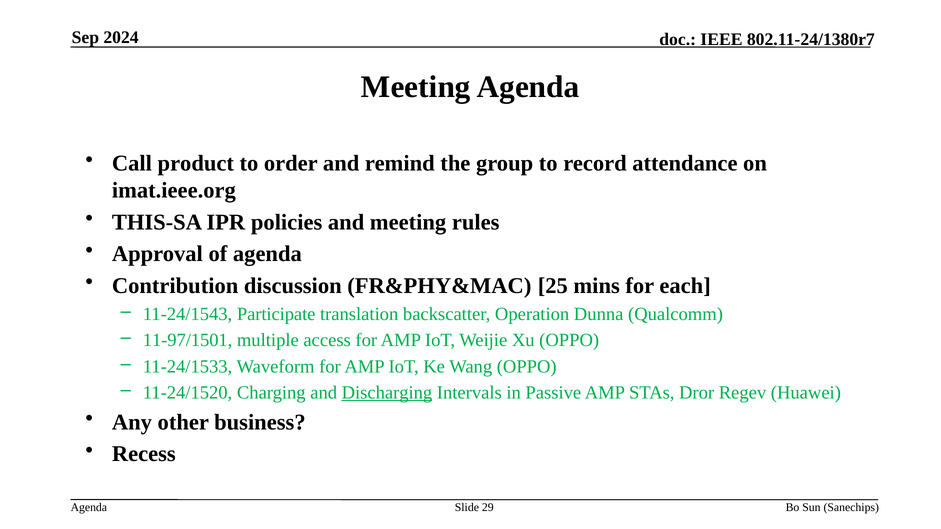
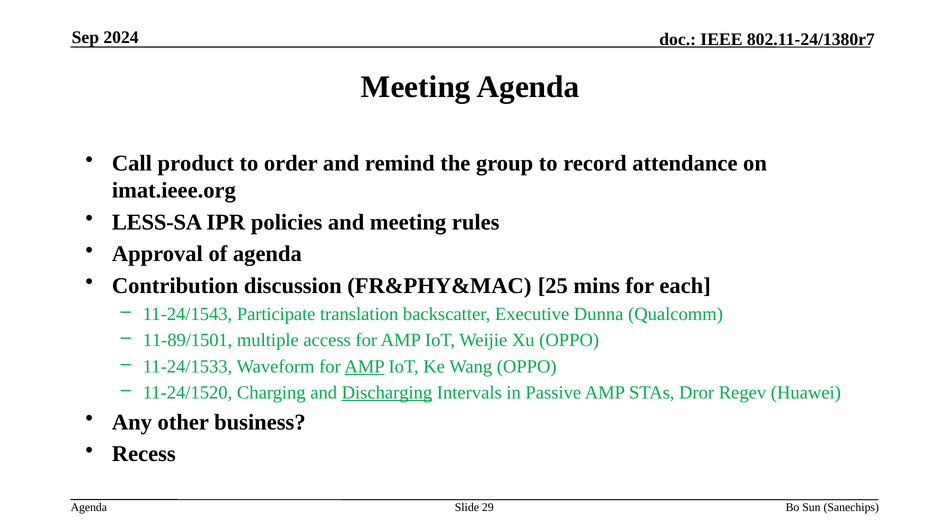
THIS-SA: THIS-SA -> LESS-SA (157, 222)
Operation: Operation -> Executive (532, 314)
11-97/1501: 11-97/1501 -> 11-89/1501 (188, 340)
AMP underline: none -> present (365, 367)
